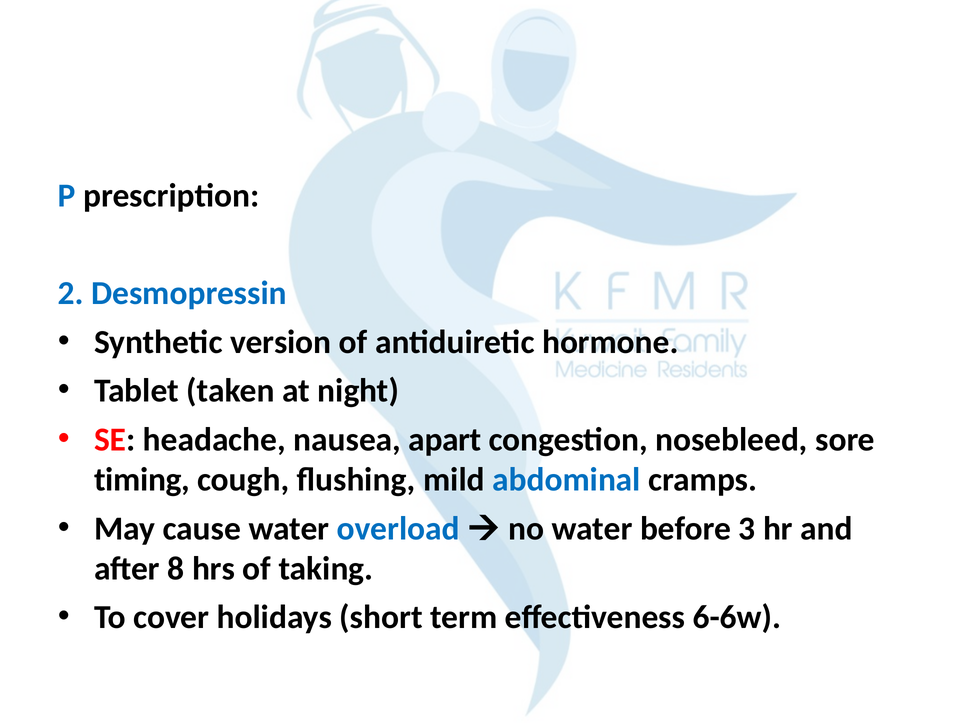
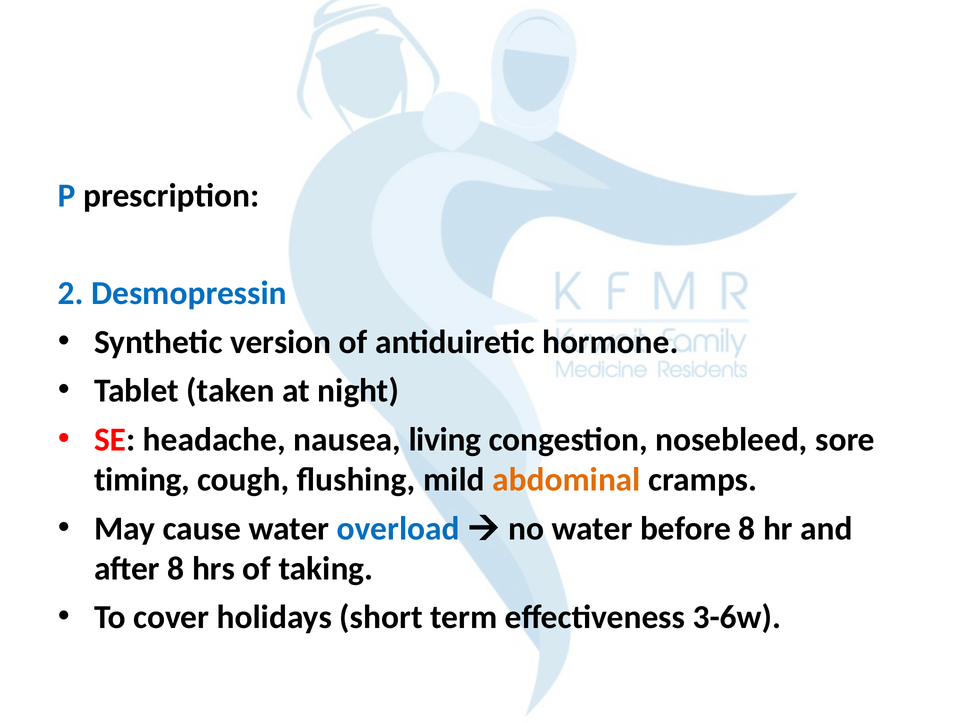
apart: apart -> living (445, 440)
abdominal colour: blue -> orange (567, 480)
before 3: 3 -> 8 (747, 529)
6-6w: 6-6w -> 3-6w (737, 618)
